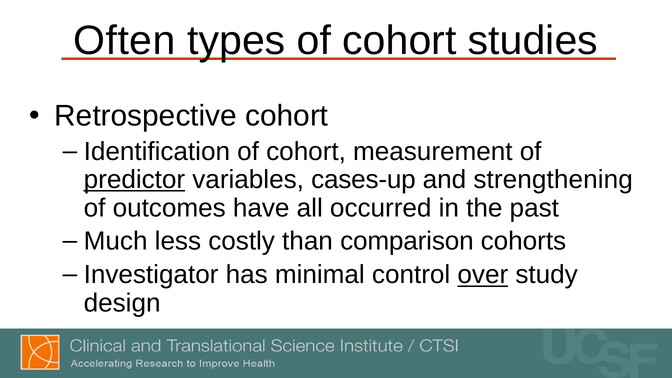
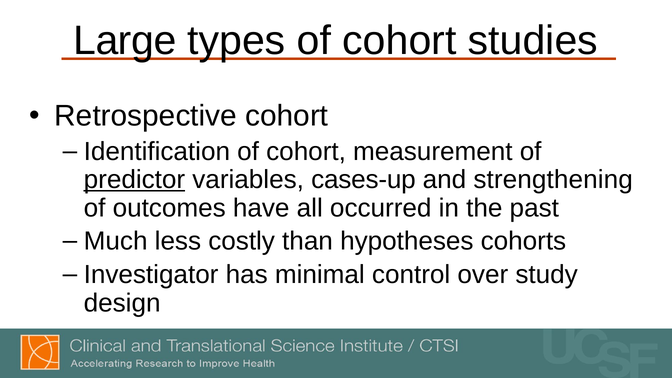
Often: Often -> Large (125, 41)
comparison: comparison -> hypotheses (407, 241)
over underline: present -> none (483, 275)
